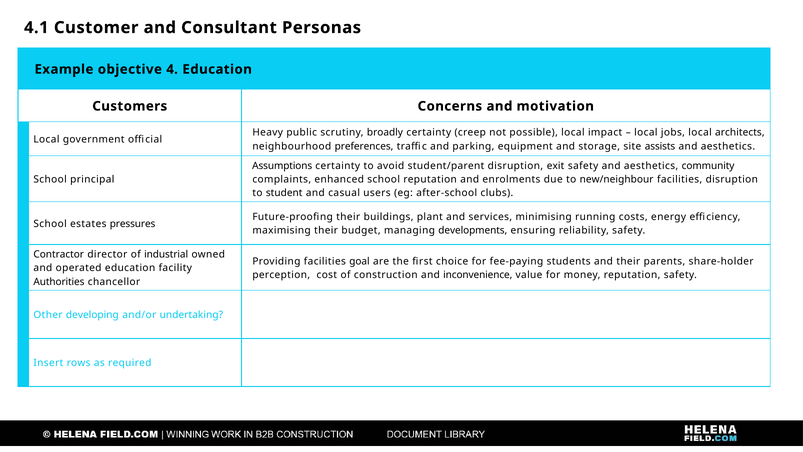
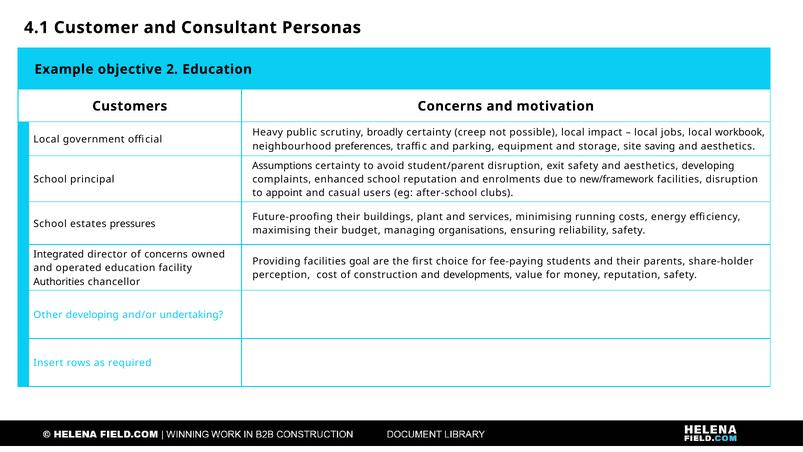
4: 4 -> 2 (172, 69)
architects: architects -> workbook (740, 132)
assists: assists -> saving (660, 146)
aesthetics community: community -> developing (708, 166)
new/neighbour: new/neighbour -> new/framework (617, 179)
student: student -> appoint (284, 193)
developments: developments -> organisations (473, 230)
Contractor: Contractor -> Integrated (59, 254)
of industrial: industrial -> concerns (166, 254)
inconvenience: inconvenience -> developments (478, 275)
